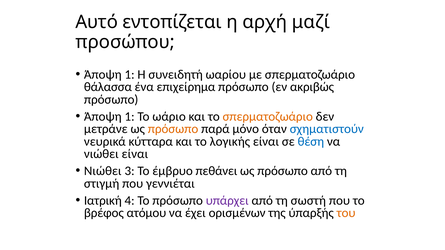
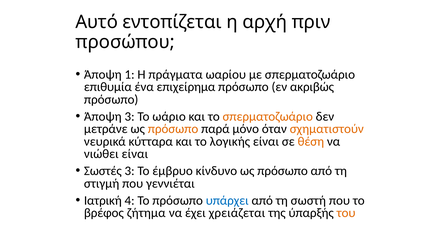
μαζί: μαζί -> πριν (311, 22)
συνειδητή: συνειδητή -> πράγματα (176, 75)
θάλασσα: θάλασσα -> επιθυμία (108, 87)
1: 1 -> 3 (130, 117)
σχηματιστούν colour: blue -> orange (327, 129)
θέση colour: blue -> orange (311, 142)
Νιώθει: Νιώθει -> Σωστές (103, 171)
πεθάνει: πεθάνει -> κίνδυνο (216, 171)
υπάρχει colour: purple -> blue (227, 201)
ατόμου: ατόμου -> ζήτημα (146, 213)
ορισμένων: ορισμένων -> χρειάζεται (237, 213)
